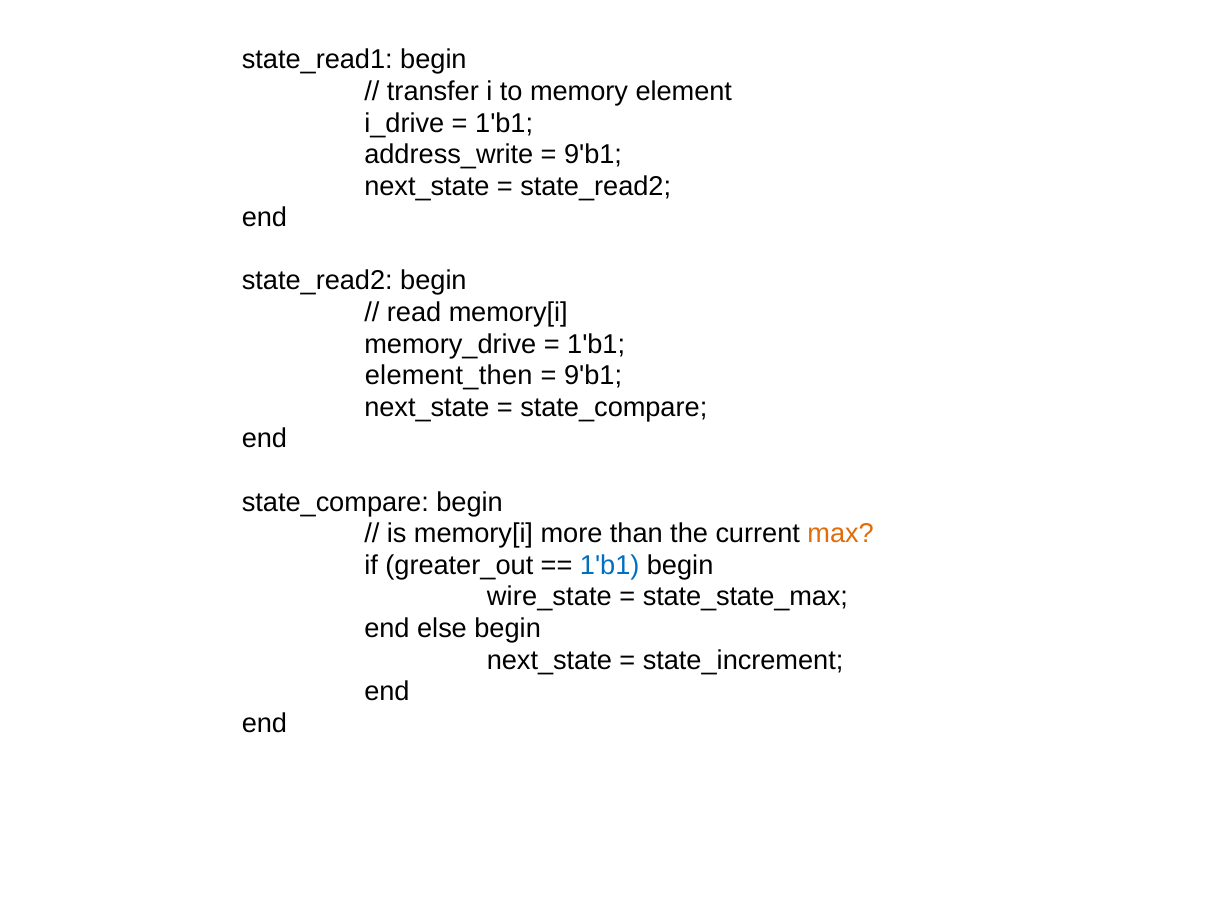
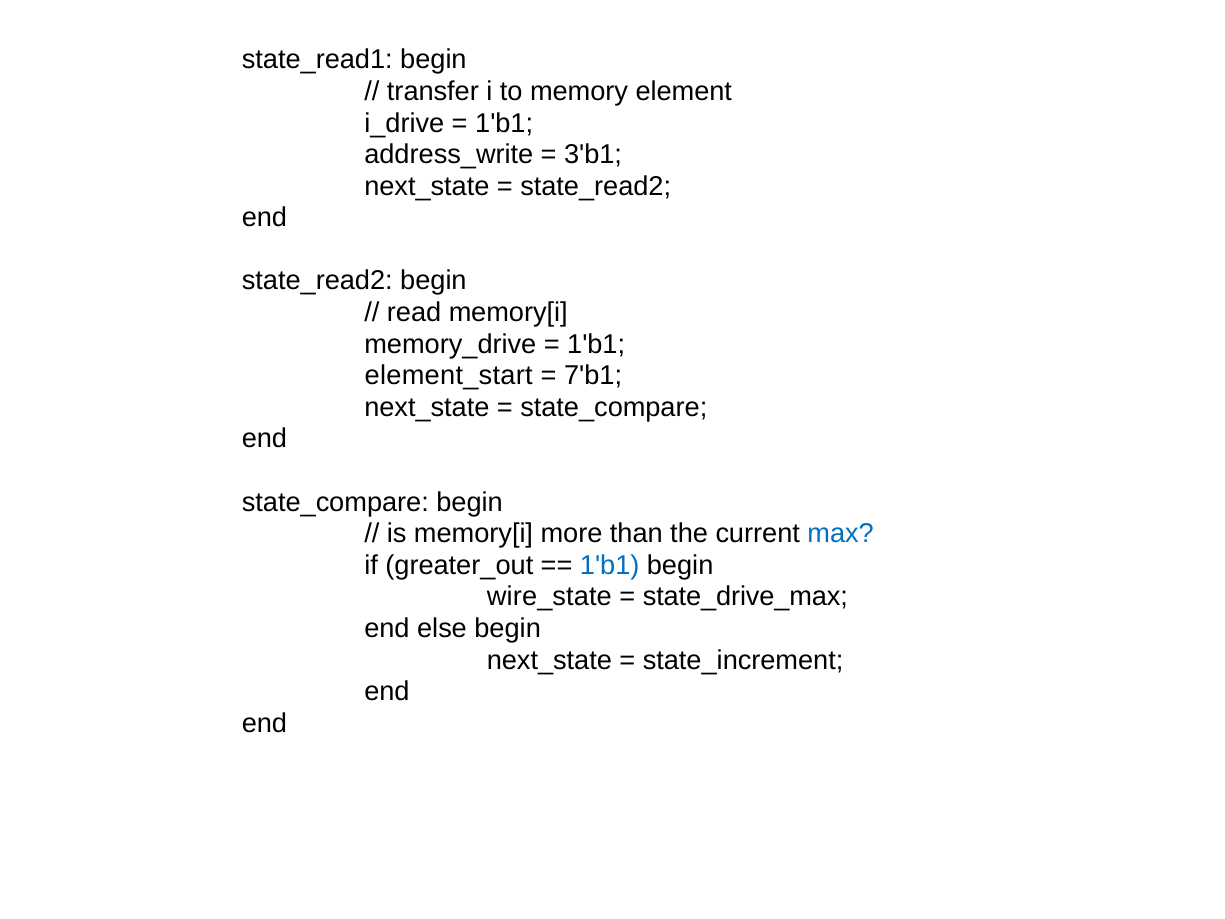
9'b1: 9'b1 -> 3'b1 (593, 155)
element_then: element_then -> element_start (449, 376)
9'b1: 9'b1 -> 7'b1 (593, 376)
max colour: orange -> blue (841, 534)
state_state_max: state_state_max -> state_drive_max (745, 597)
